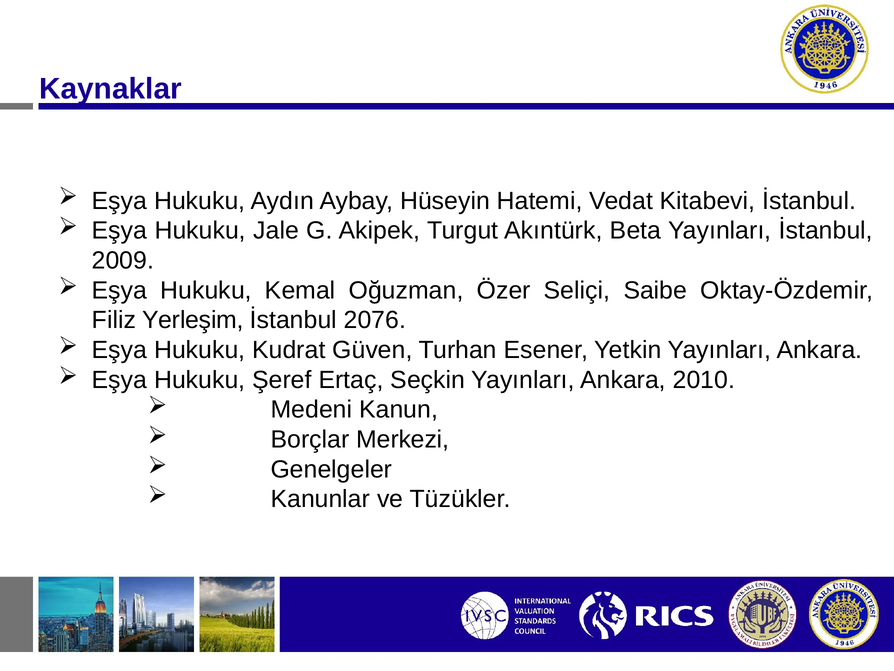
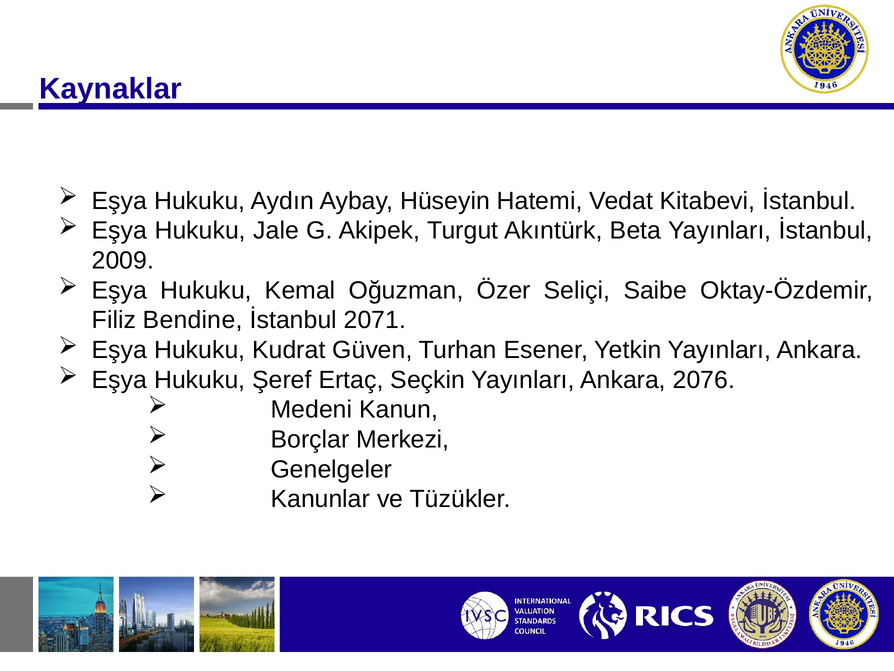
Yerleşim: Yerleşim -> Bendine (193, 320)
2076: 2076 -> 2071 (375, 320)
2010: 2010 -> 2076 (704, 380)
